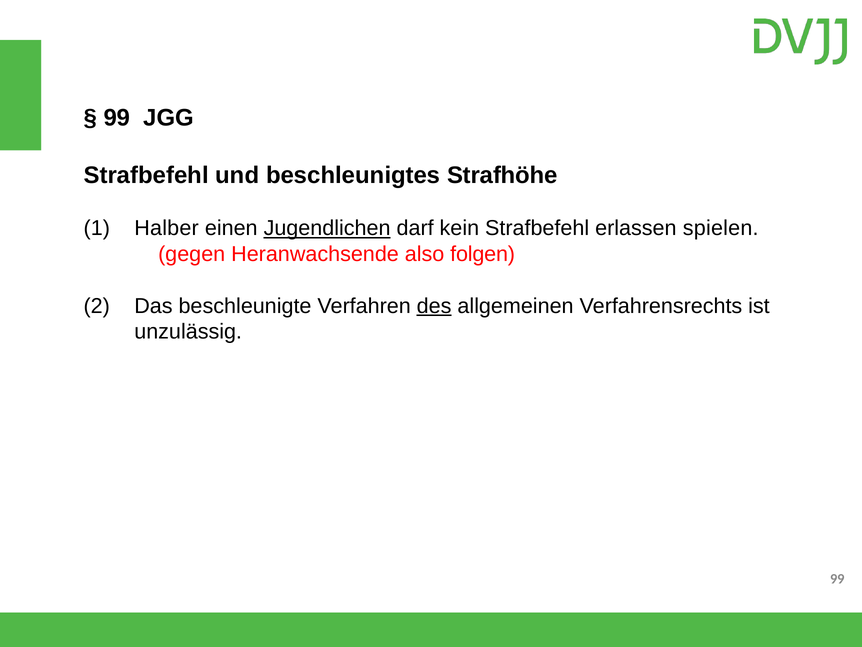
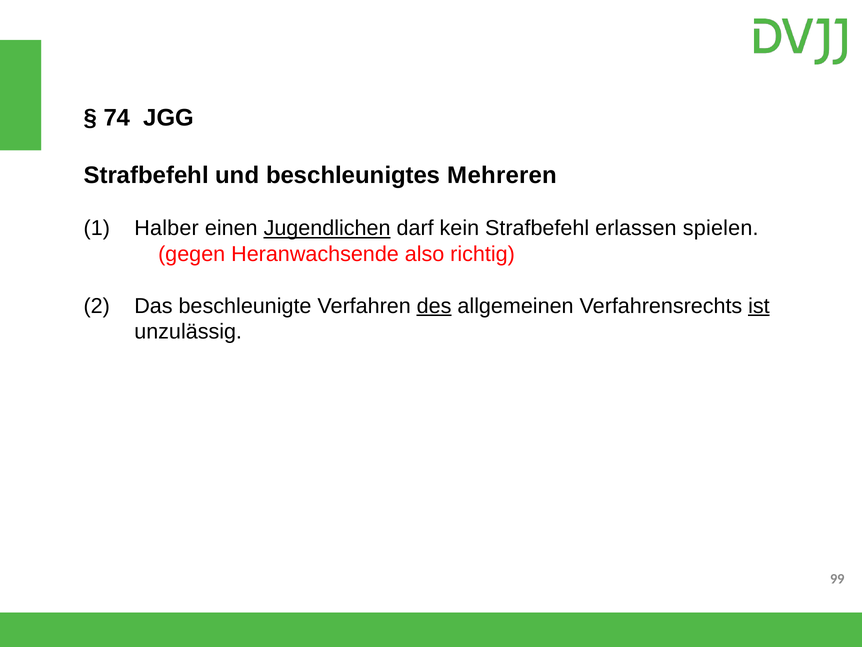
99: 99 -> 74 (117, 118)
Strafhöhe: Strafhöhe -> Mehreren (502, 175)
folgen: folgen -> richtig (483, 254)
ist underline: none -> present (759, 306)
